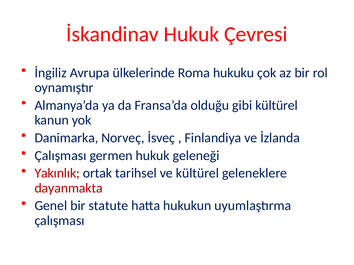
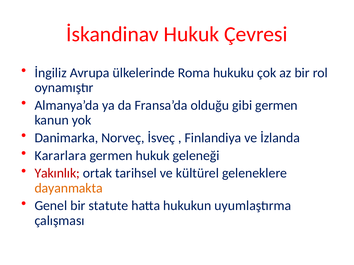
gibi kültürel: kültürel -> germen (276, 106)
Çalışması: Çalışması -> Kararlara (60, 156)
dayanmakta colour: red -> orange (69, 188)
